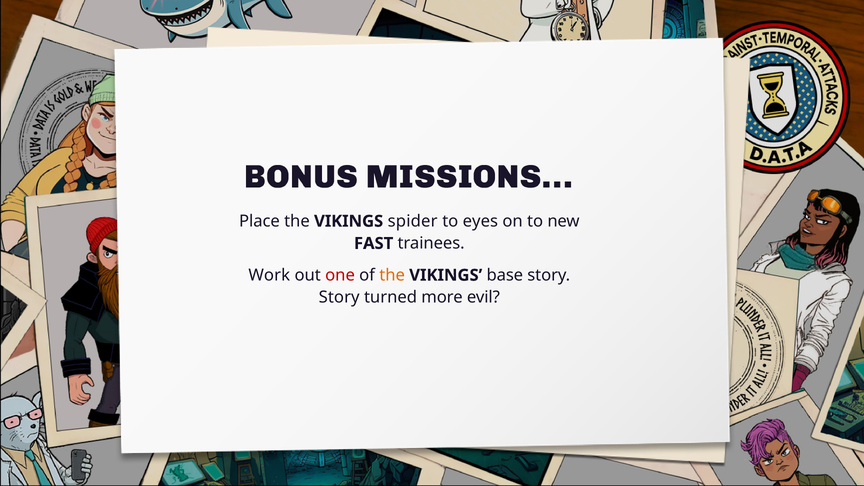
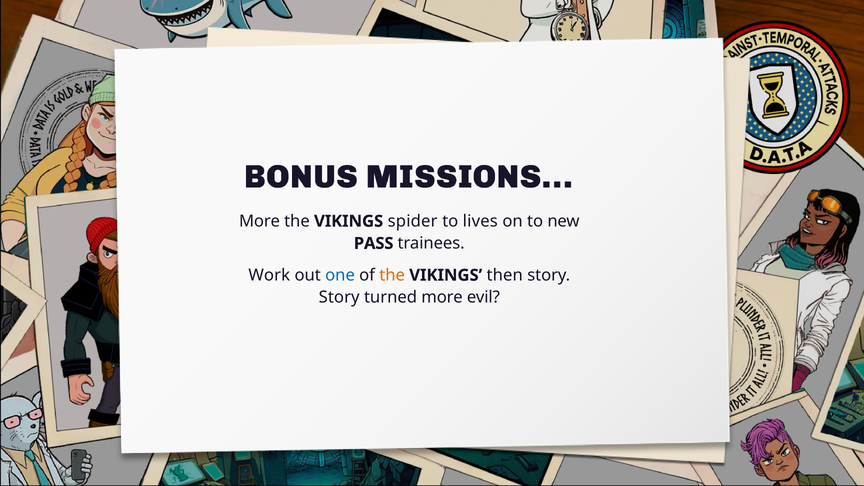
Place: Place -> More (260, 221)
eyes: eyes -> lives (480, 221)
FAST: FAST -> PASS (374, 243)
one colour: red -> blue (340, 275)
base: base -> then (505, 275)
